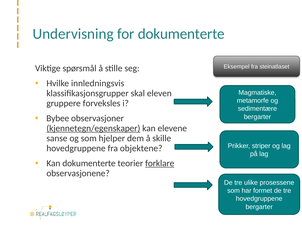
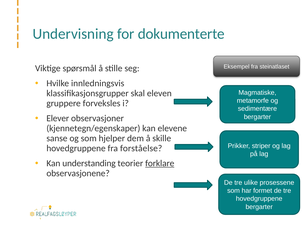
Bybee: Bybee -> Elever (58, 118)
kjennetegn/egenskaper underline: present -> none (93, 128)
objektene: objektene -> forståelse (141, 148)
Kan dokumenterte: dokumenterte -> understanding (89, 163)
